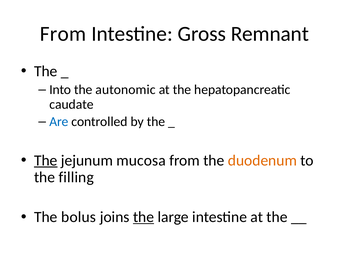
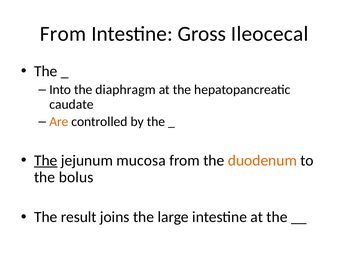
Remnant: Remnant -> Ileocecal (270, 34)
autonomic: autonomic -> diaphragm (126, 90)
Are colour: blue -> orange (59, 122)
filling: filling -> bolus (76, 177)
bolus: bolus -> result (79, 217)
the underline: present -> none (144, 217)
